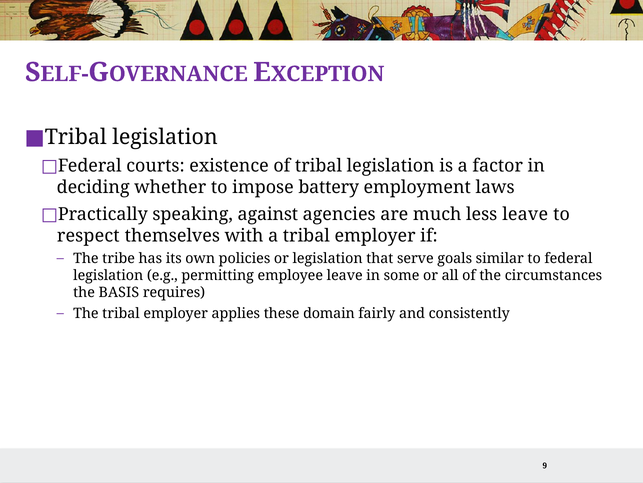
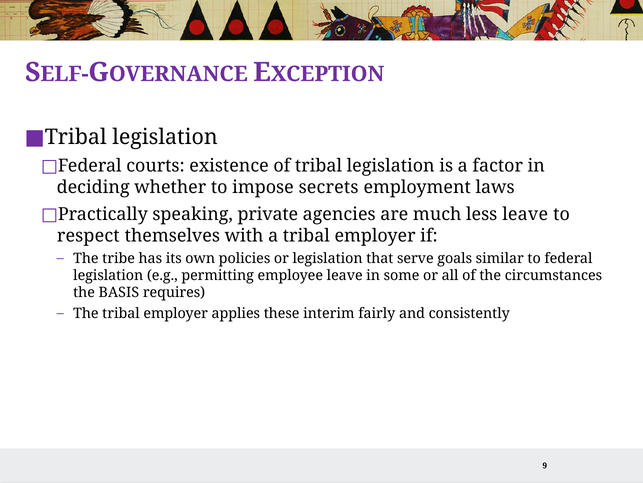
battery: battery -> secrets (329, 187)
against: against -> private (268, 214)
domain: domain -> interim (329, 313)
